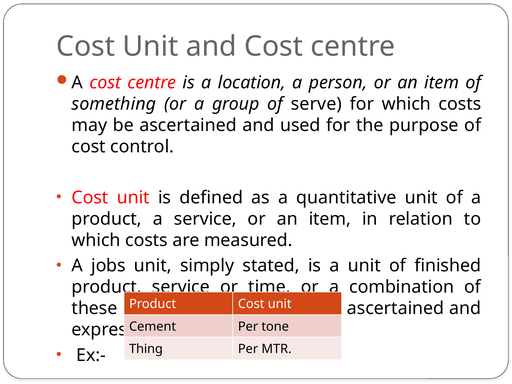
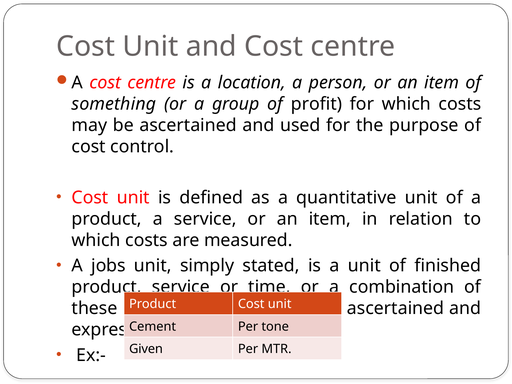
serve: serve -> profit (317, 104)
Thing: Thing -> Given (146, 349)
